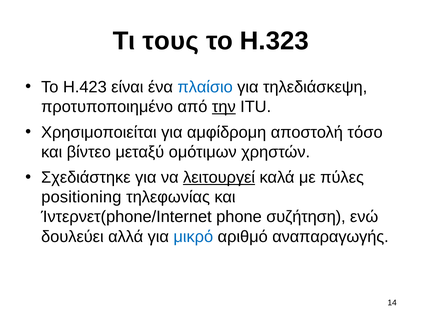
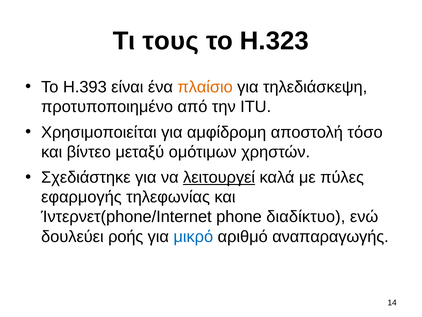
H.423: H.423 -> H.393 (85, 87)
πλαίσιο colour: blue -> orange (205, 87)
την underline: present -> none (224, 107)
positioning: positioning -> εφαρμογής (81, 197)
συζήτηση: συζήτηση -> διαδίκτυο (306, 217)
αλλά: αλλά -> ροής (126, 236)
